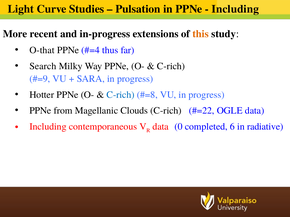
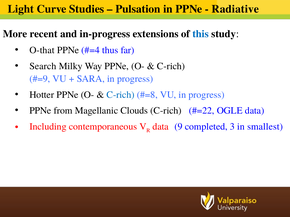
Including: Including -> Radiative (235, 9)
this colour: orange -> blue (201, 34)
0: 0 -> 9 (178, 127)
6: 6 -> 3 (232, 127)
radiative: radiative -> smallest (265, 127)
